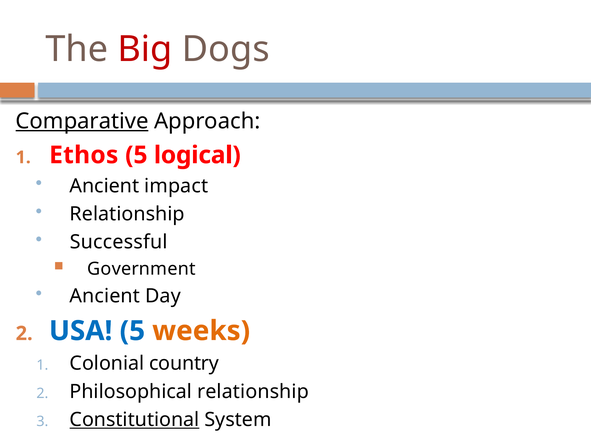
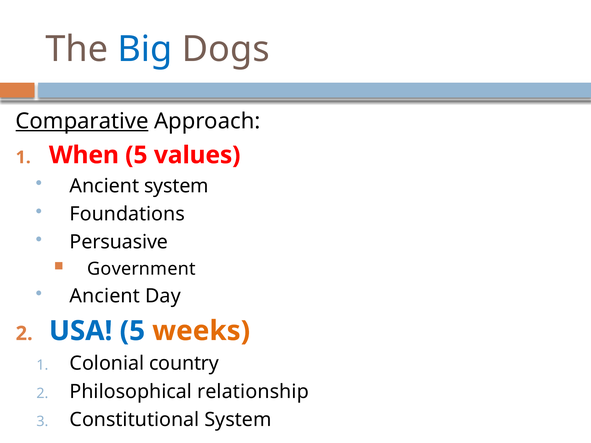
Big colour: red -> blue (145, 49)
Ethos: Ethos -> When (84, 155)
logical: logical -> values (197, 155)
Ancient impact: impact -> system (176, 186)
Relationship: Relationship -> Foundations (127, 214)
Successful: Successful -> Persuasive (119, 242)
Constitutional underline: present -> none (135, 420)
